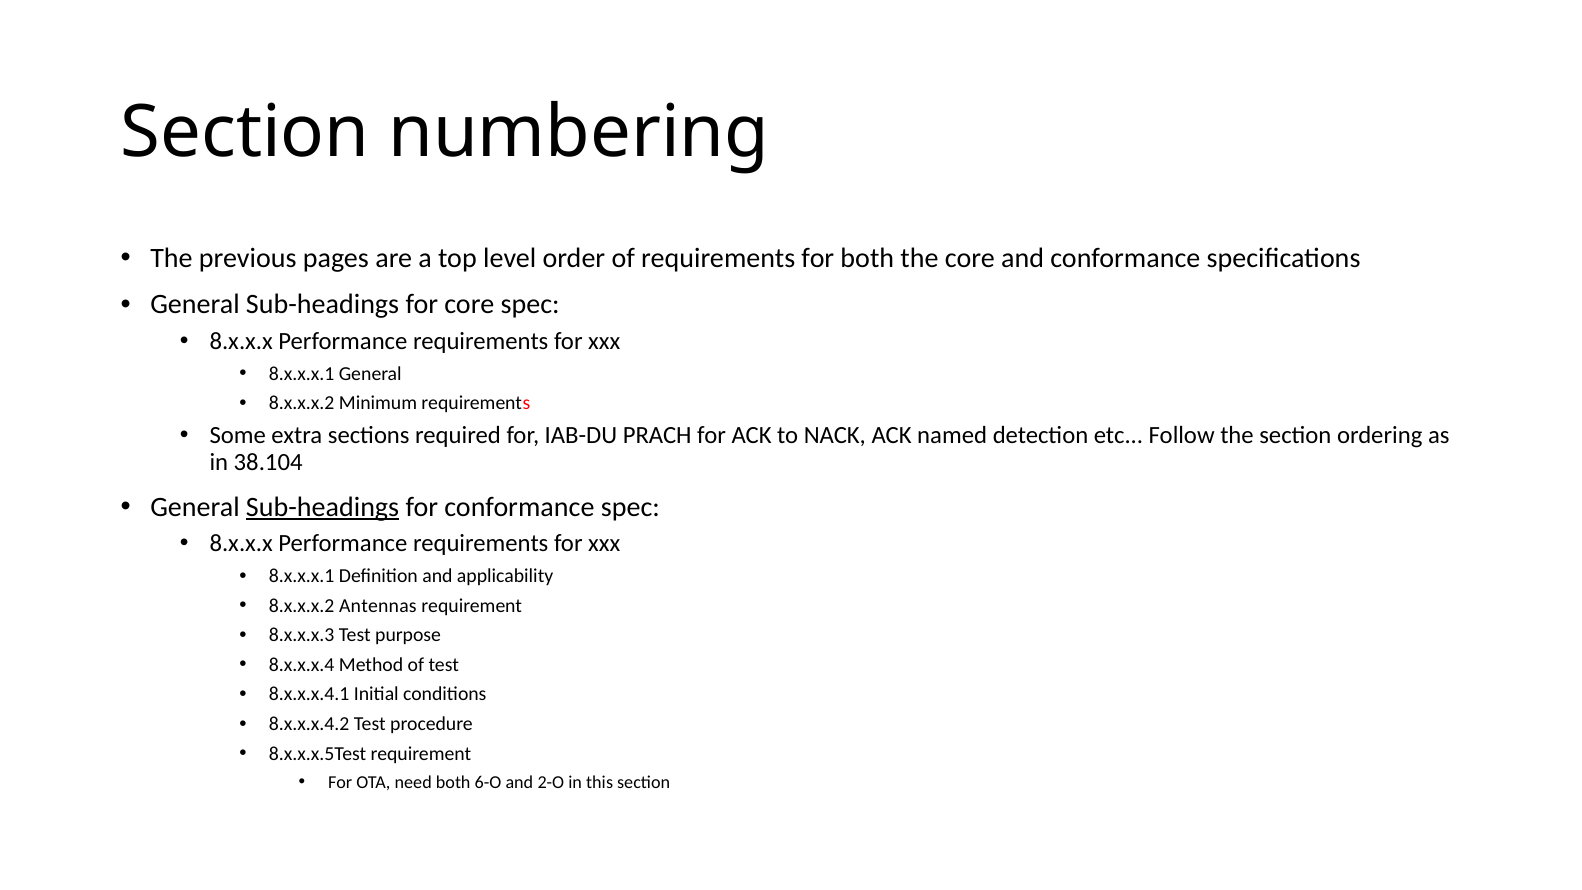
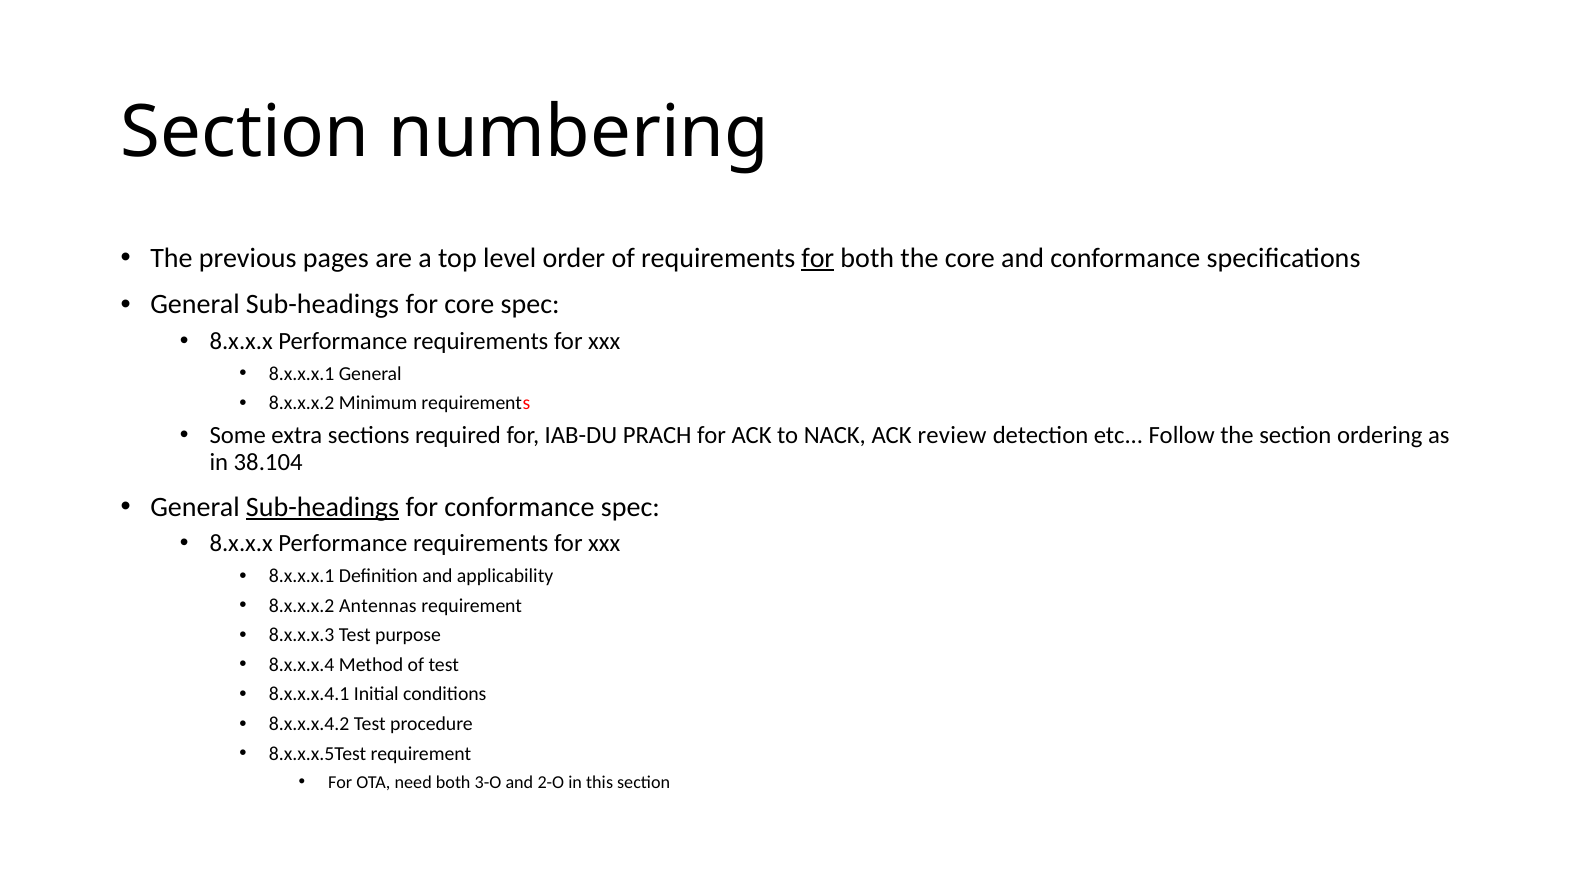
for underline: none -> present (818, 258)
named: named -> review (952, 435)
6-O: 6-O -> 3-O (488, 782)
